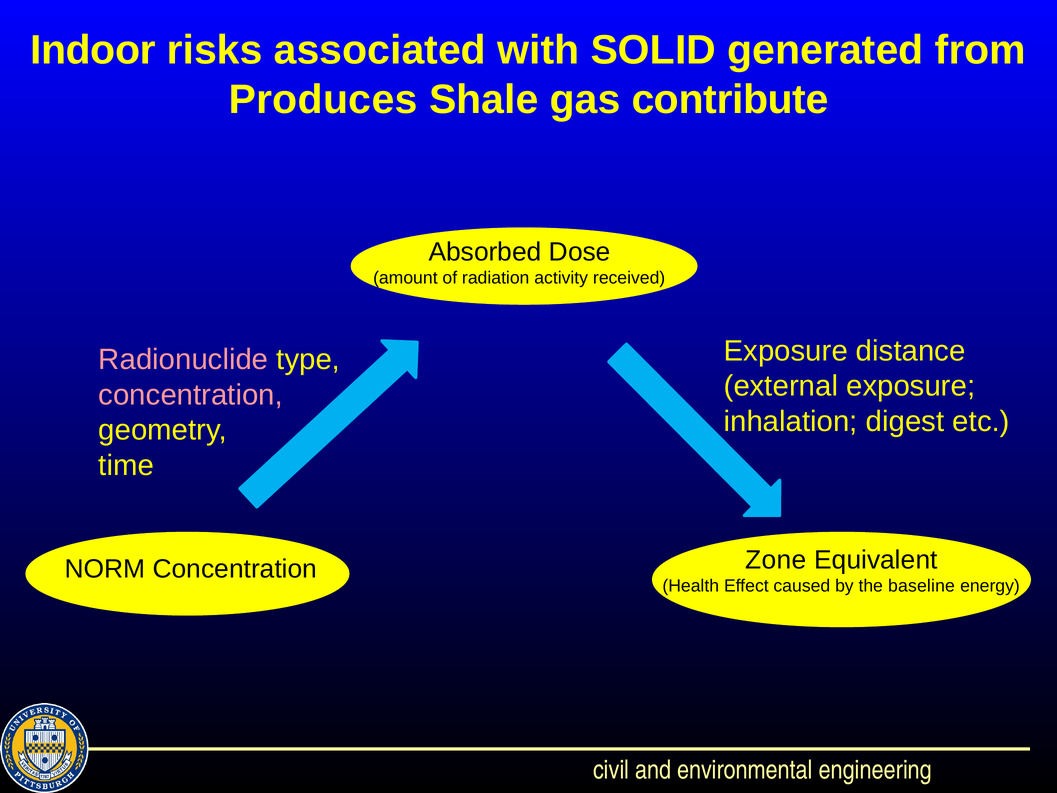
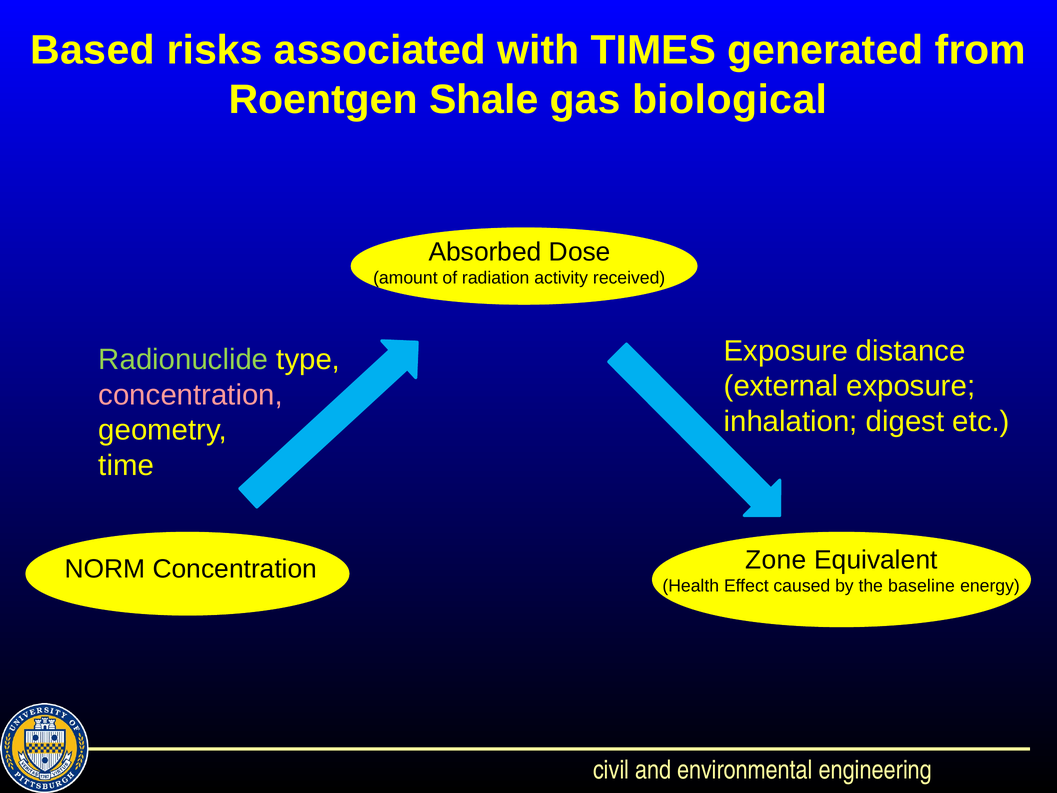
Indoor: Indoor -> Based (93, 50)
SOLID: SOLID -> TIMES (653, 50)
Produces: Produces -> Roentgen (323, 100)
contribute: contribute -> biological (730, 100)
Radionuclide colour: pink -> light green (183, 360)
